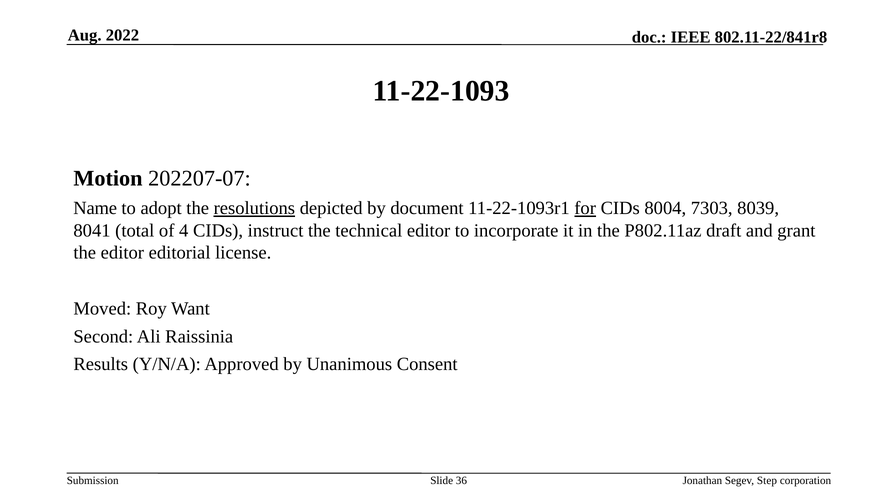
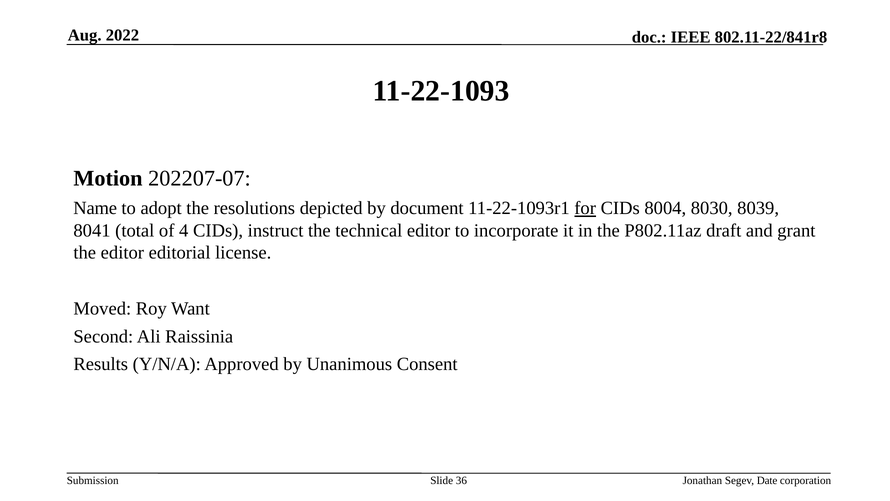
resolutions underline: present -> none (254, 208)
7303: 7303 -> 8030 (712, 208)
Step: Step -> Date (767, 480)
